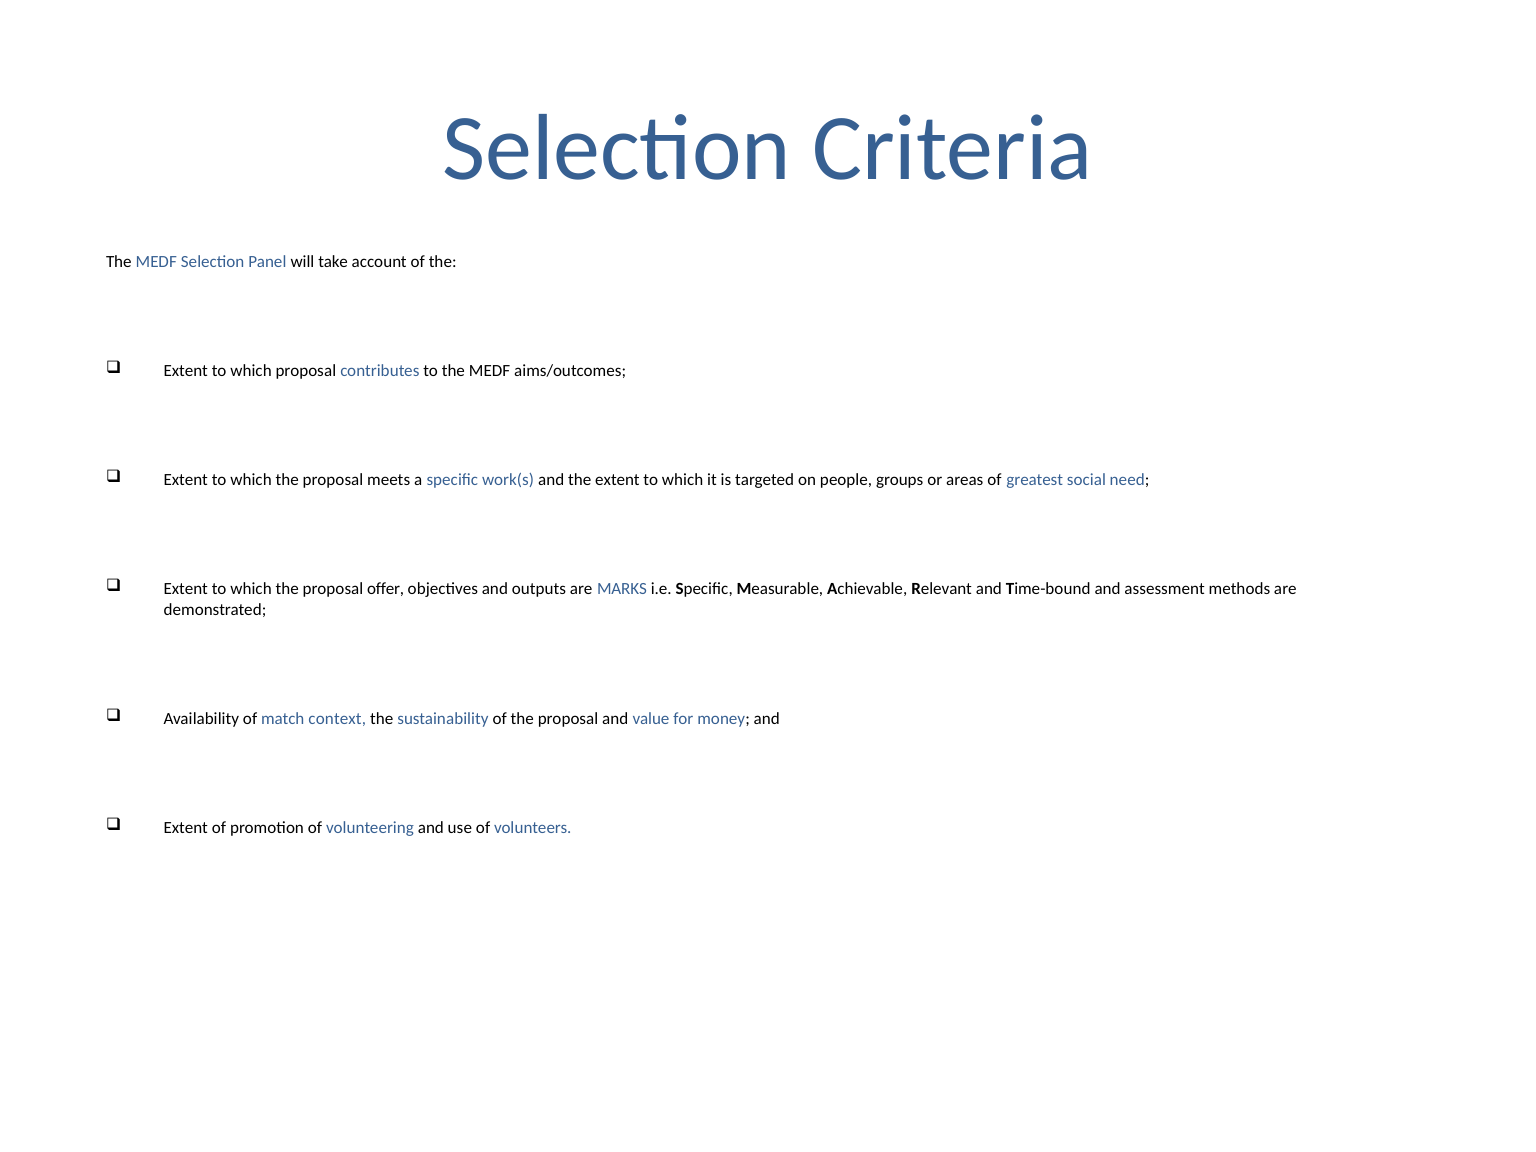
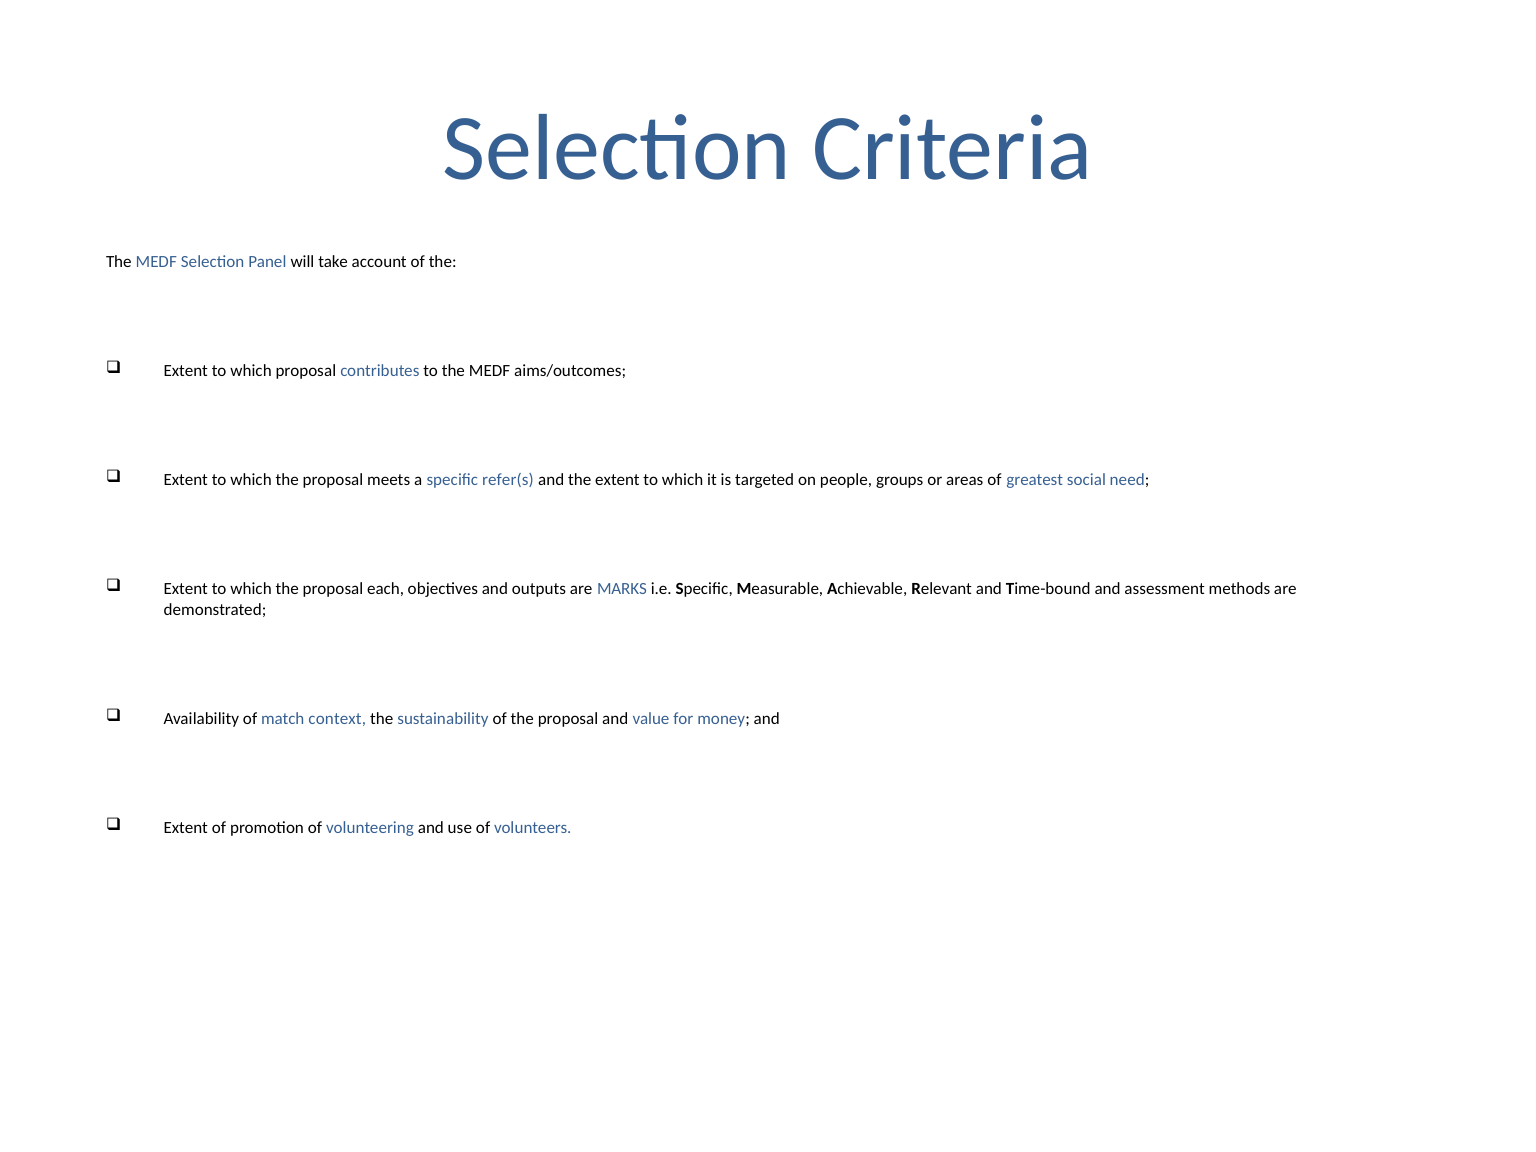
work(s: work(s -> refer(s (508, 480)
offer: offer -> each (386, 589)
